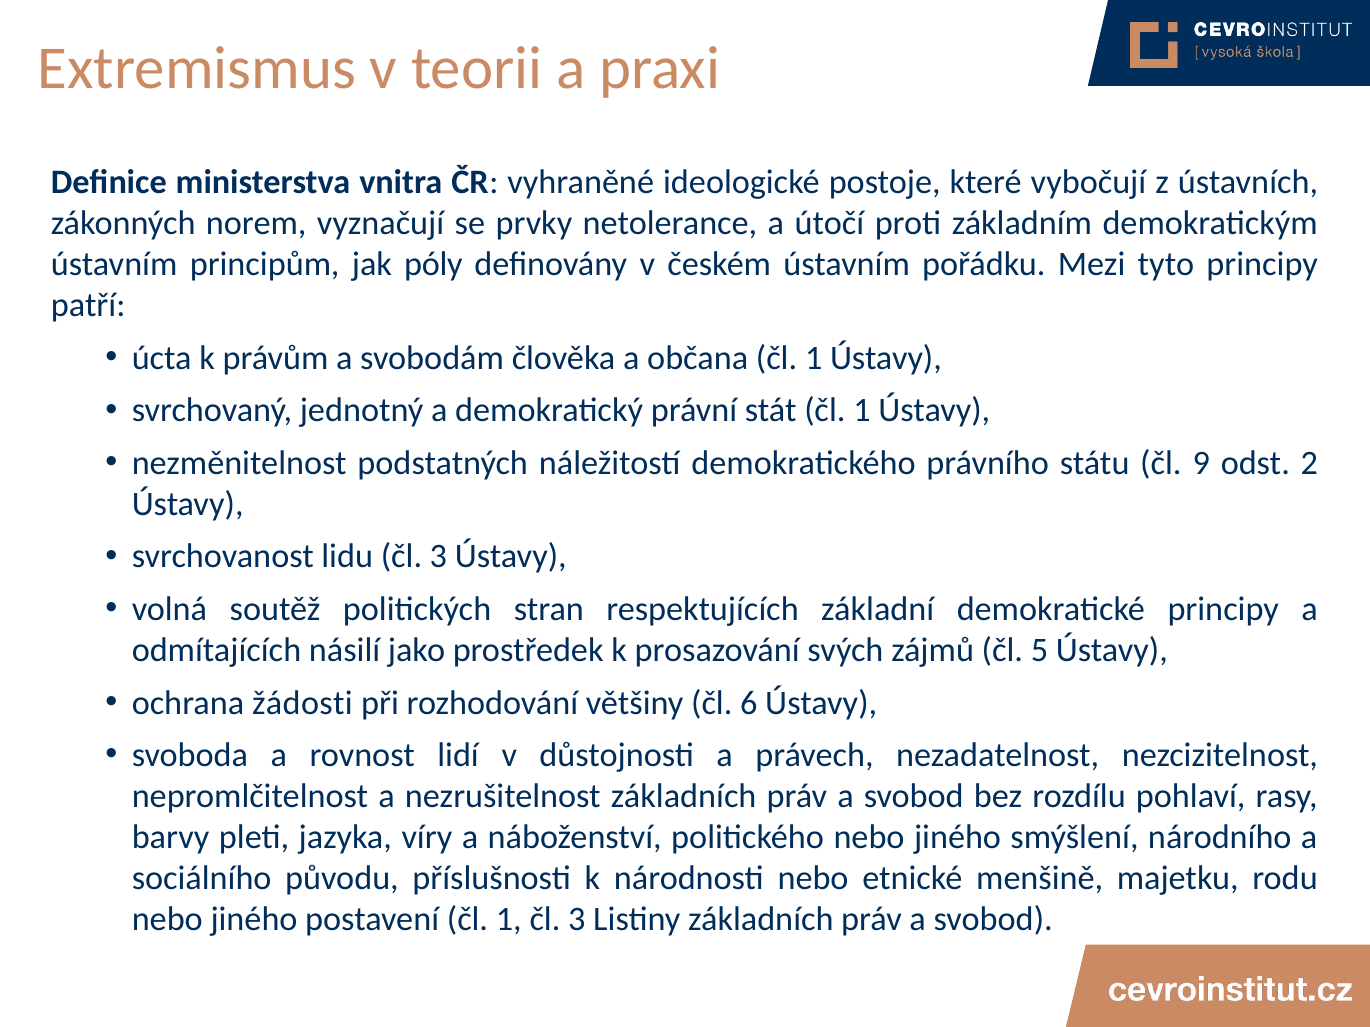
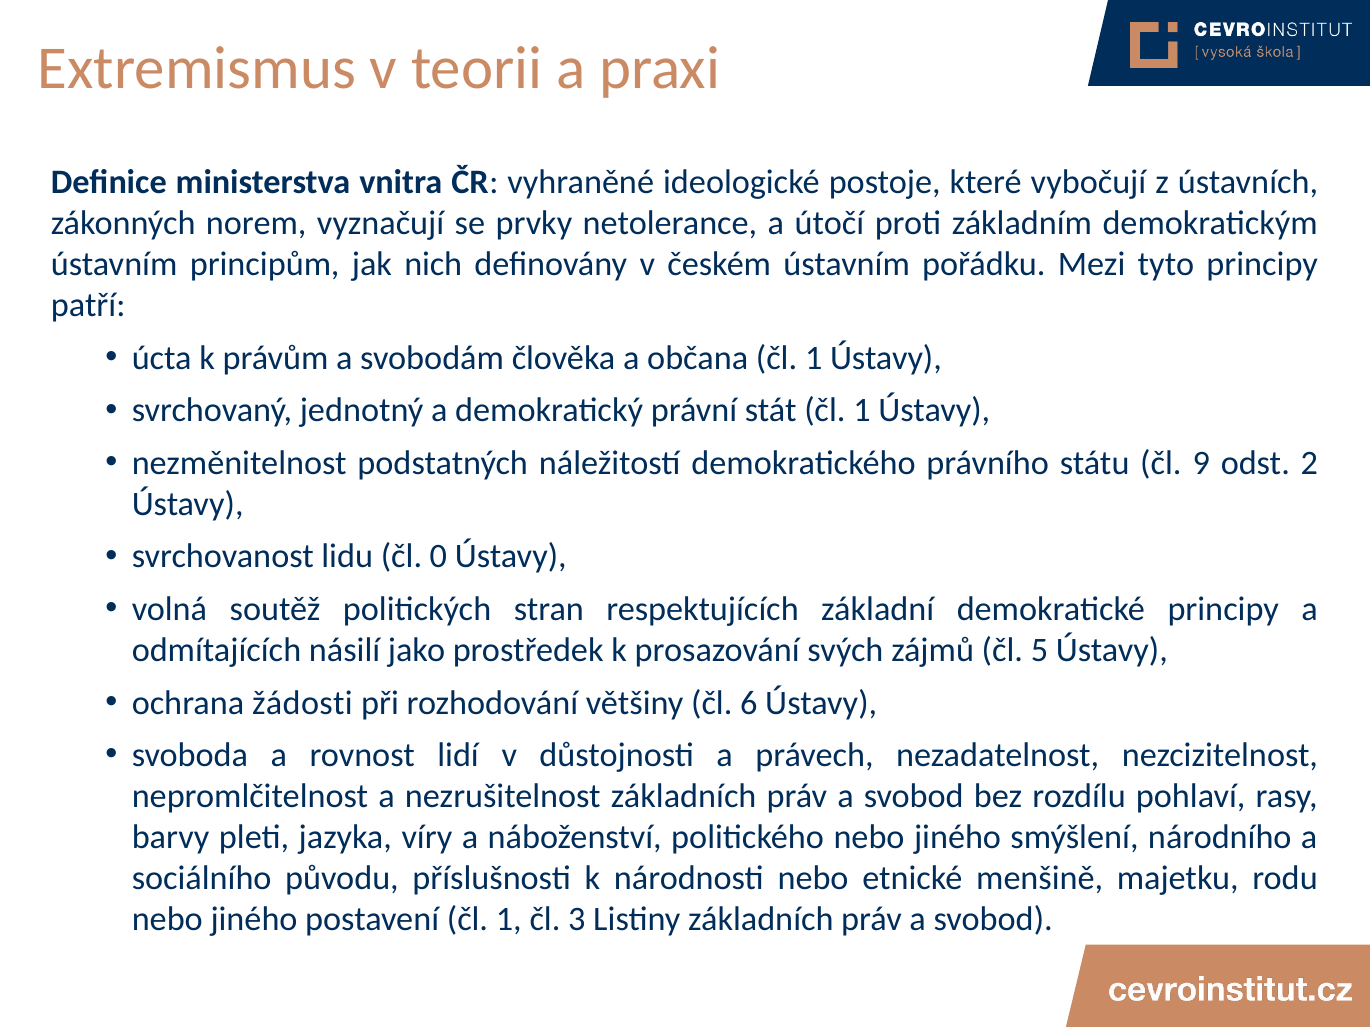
póly: póly -> nich (433, 265)
lidu čl 3: 3 -> 0 (438, 557)
